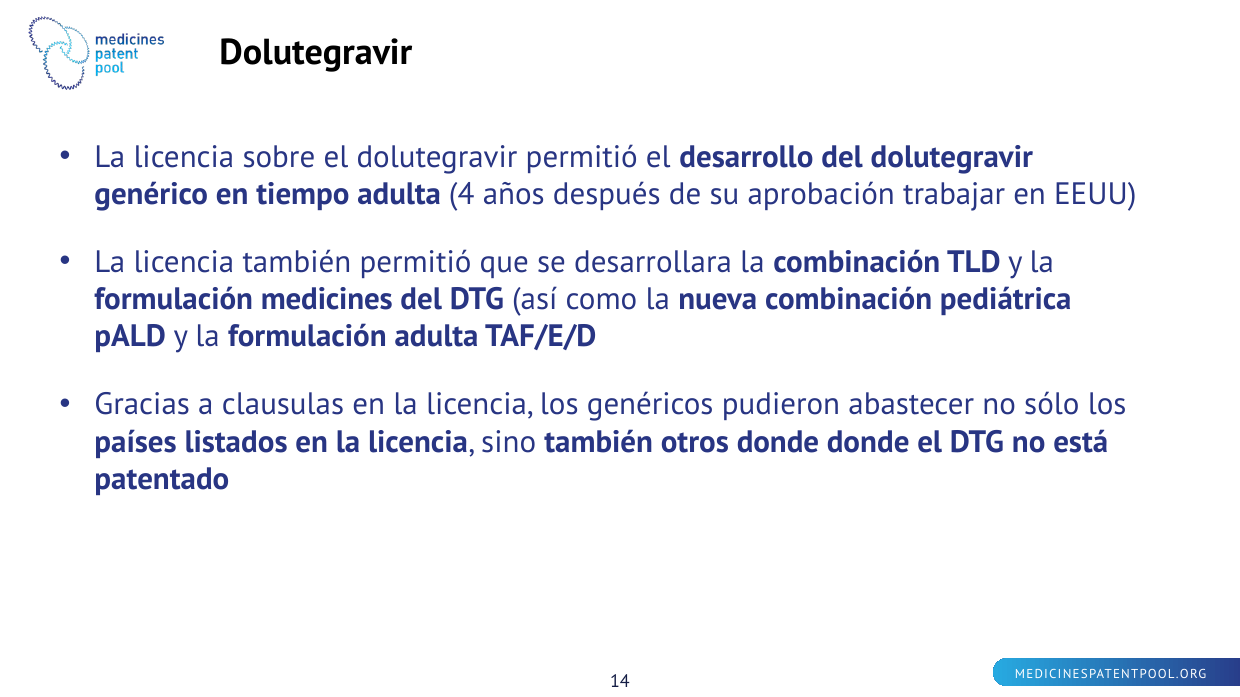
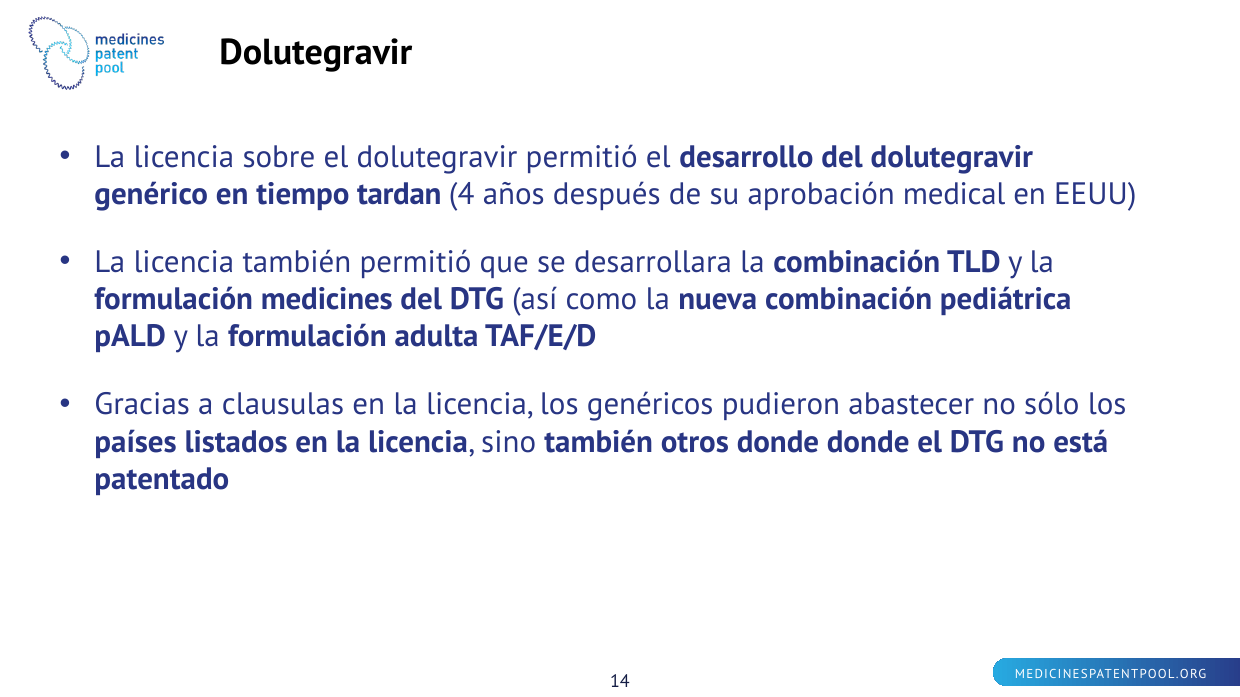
tiempo adulta: adulta -> tardan (399, 194)
trabajar: trabajar -> medical (954, 194)
